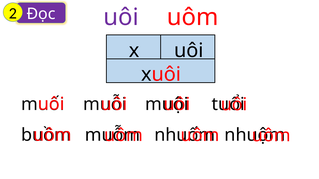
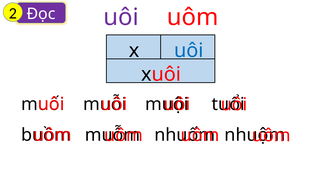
uôi colour: black -> blue (189, 51)
